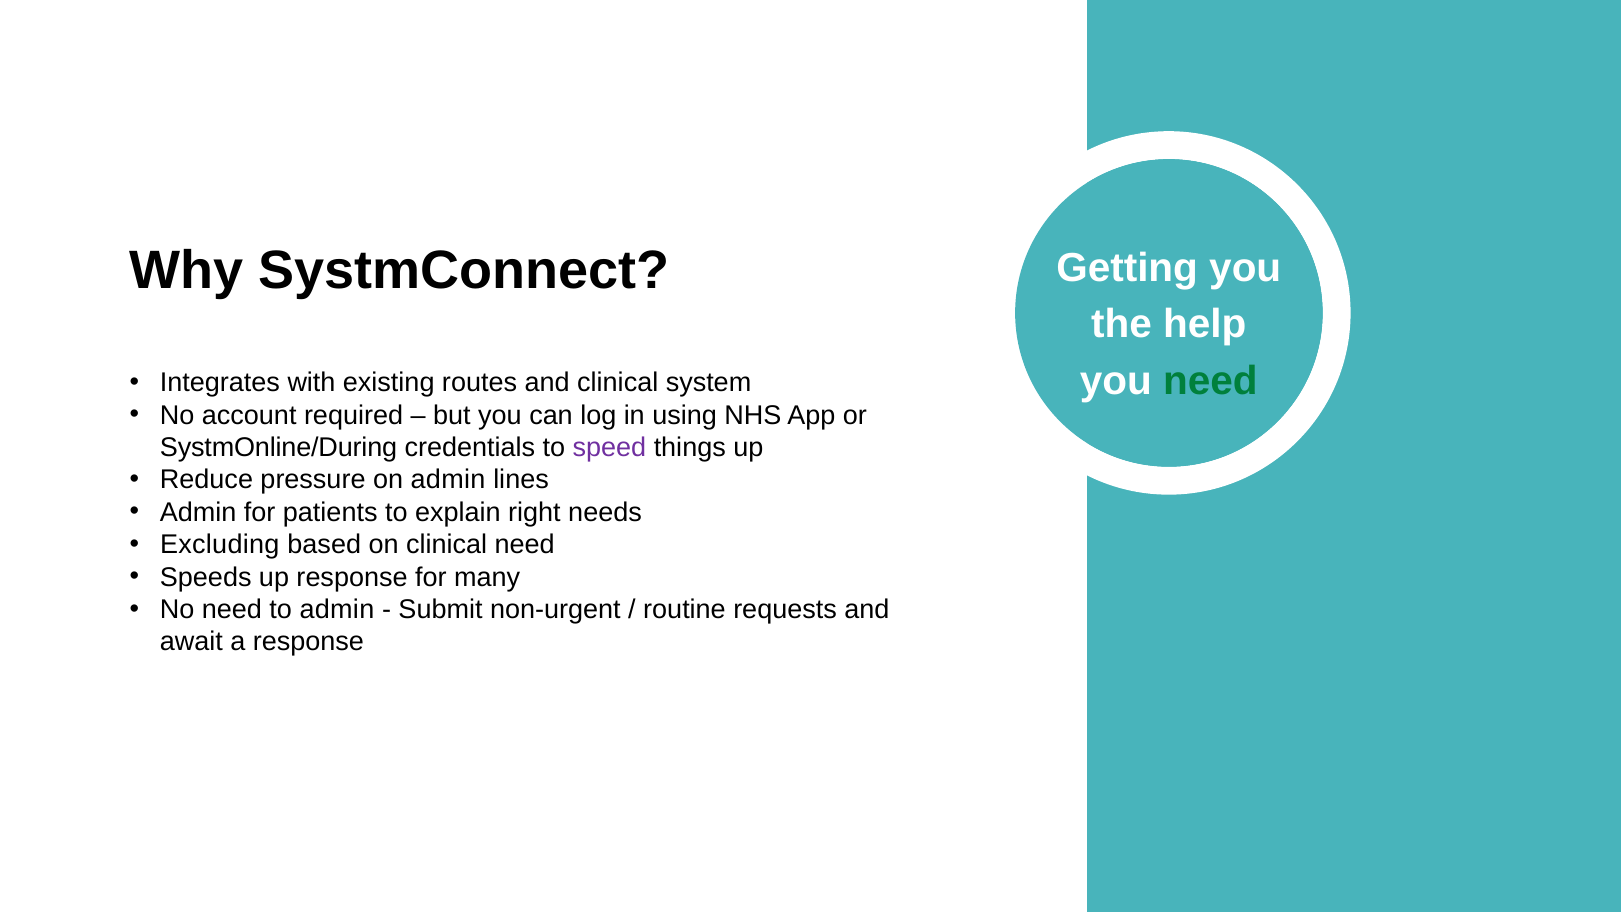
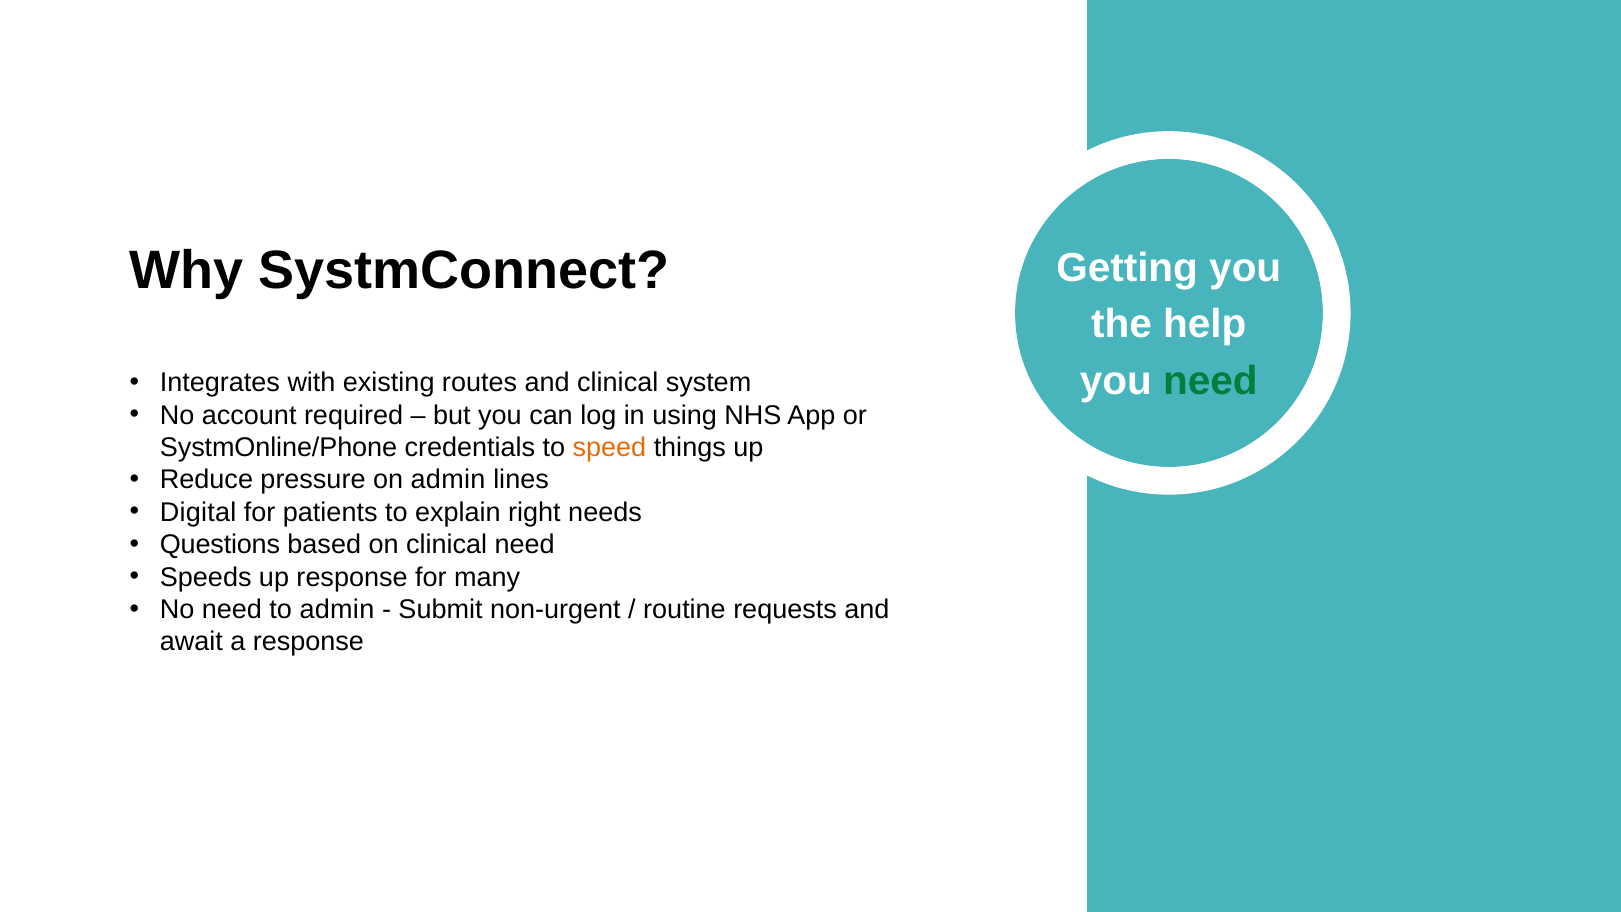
SystmOnline/During: SystmOnline/During -> SystmOnline/Phone (279, 447)
speed colour: purple -> orange (609, 447)
Admin: Admin -> Digital (198, 512)
Excluding: Excluding -> Questions (220, 545)
